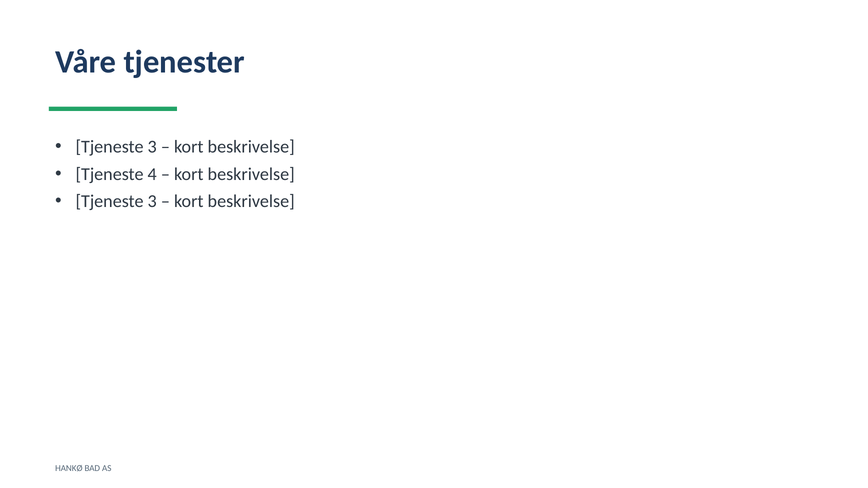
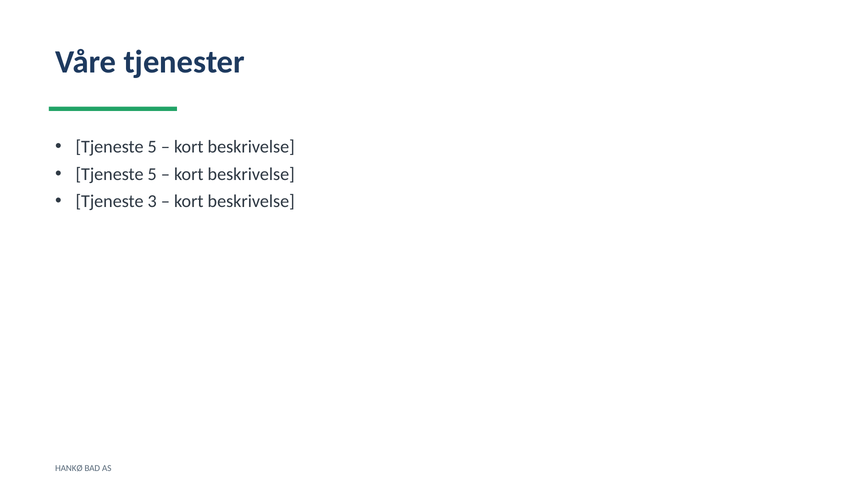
3: 3 -> 5 (152, 147)
4: 4 -> 5 (152, 174)
